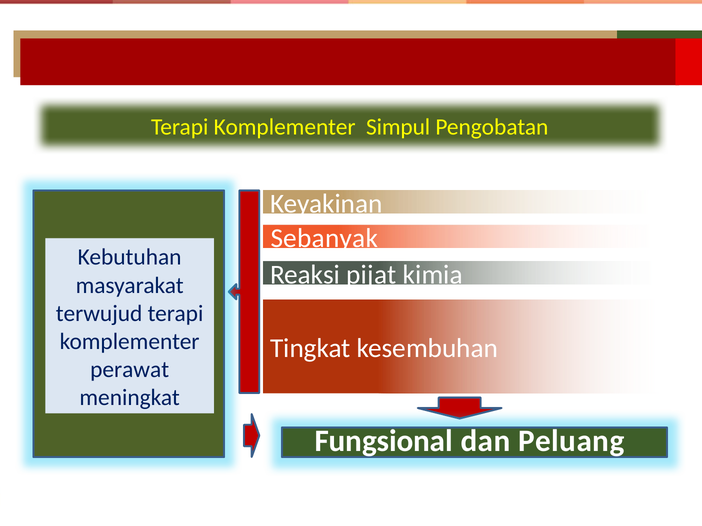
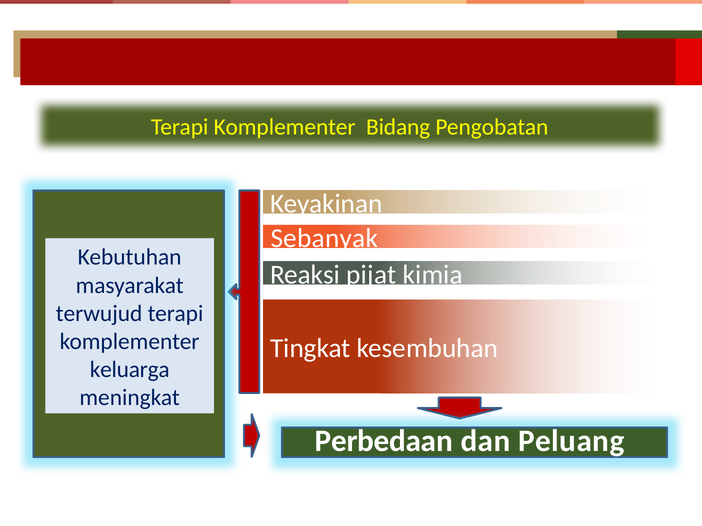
Simpul: Simpul -> Bidang (398, 127)
perawat: perawat -> keluarga (130, 370)
Fungsional: Fungsional -> Perbedaan (384, 441)
